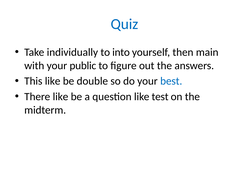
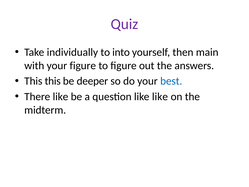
Quiz colour: blue -> purple (124, 24)
your public: public -> figure (83, 66)
This like: like -> this (53, 81)
double: double -> deeper (92, 81)
like test: test -> like (160, 97)
